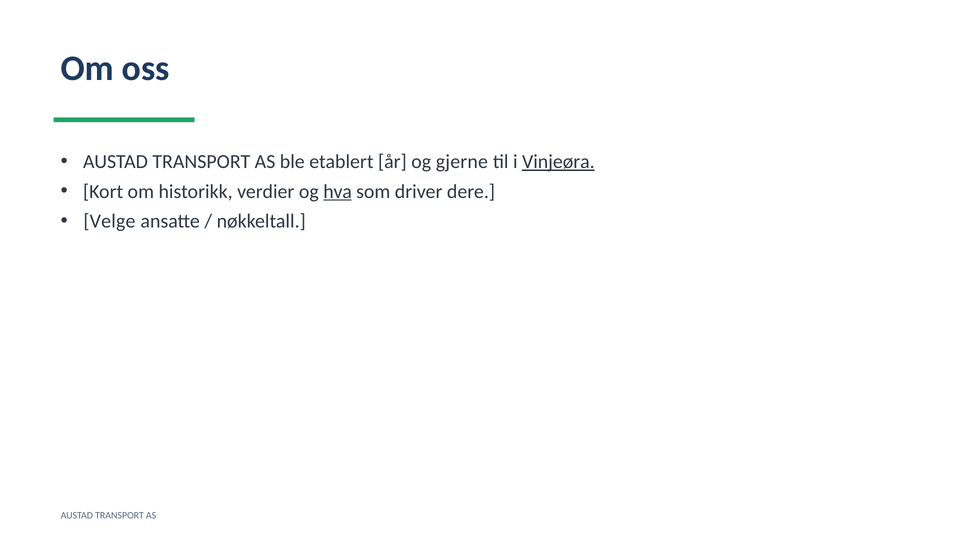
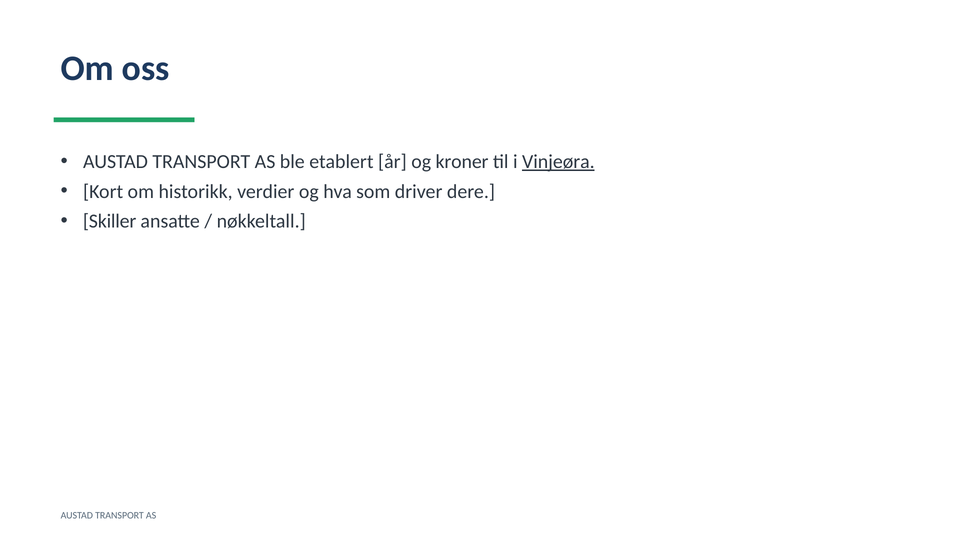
gjerne: gjerne -> kroner (462, 162)
hva underline: present -> none (338, 191)
Velge: Velge -> Skiller (110, 221)
